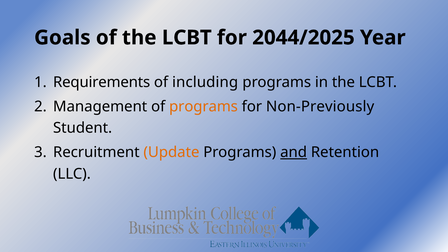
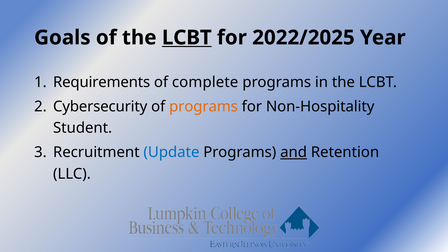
LCBT underline: none -> present (187, 38)
2044/2025: 2044/2025 -> 2022/2025 (303, 38)
including: including -> complete (205, 82)
Management: Management -> Cybersecurity (100, 107)
Non-Previously: Non-Previously -> Non-Hospitality (320, 107)
Update colour: orange -> blue (171, 152)
